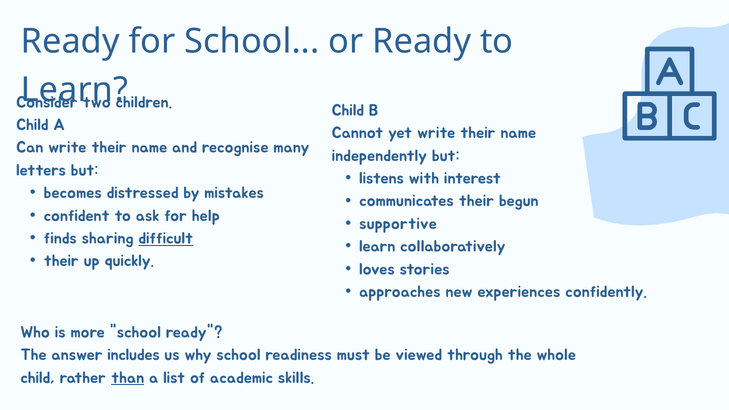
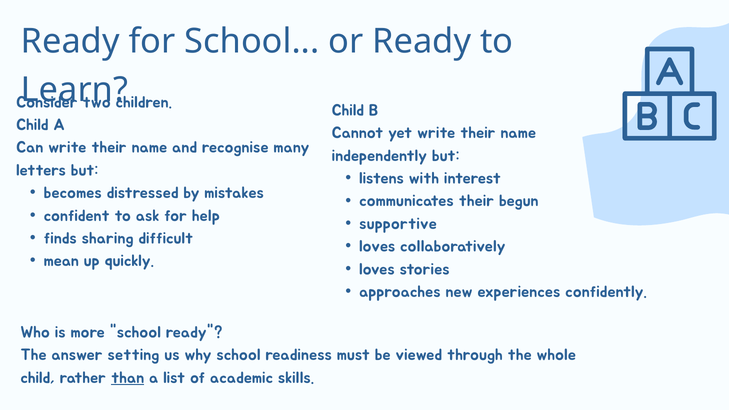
difficult underline: present -> none (166, 238)
learn: learn -> loves (377, 247)
their: their -> mean (61, 261)
includes: includes -> setting (133, 355)
